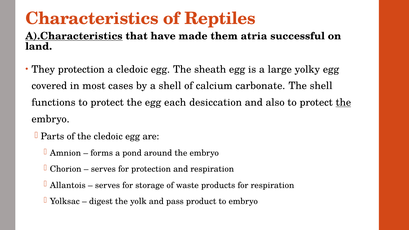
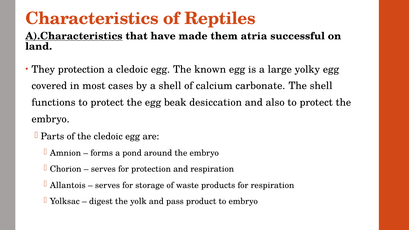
sheath: sheath -> known (210, 69)
each: each -> beak (175, 102)
the underline: present -> none (343, 102)
